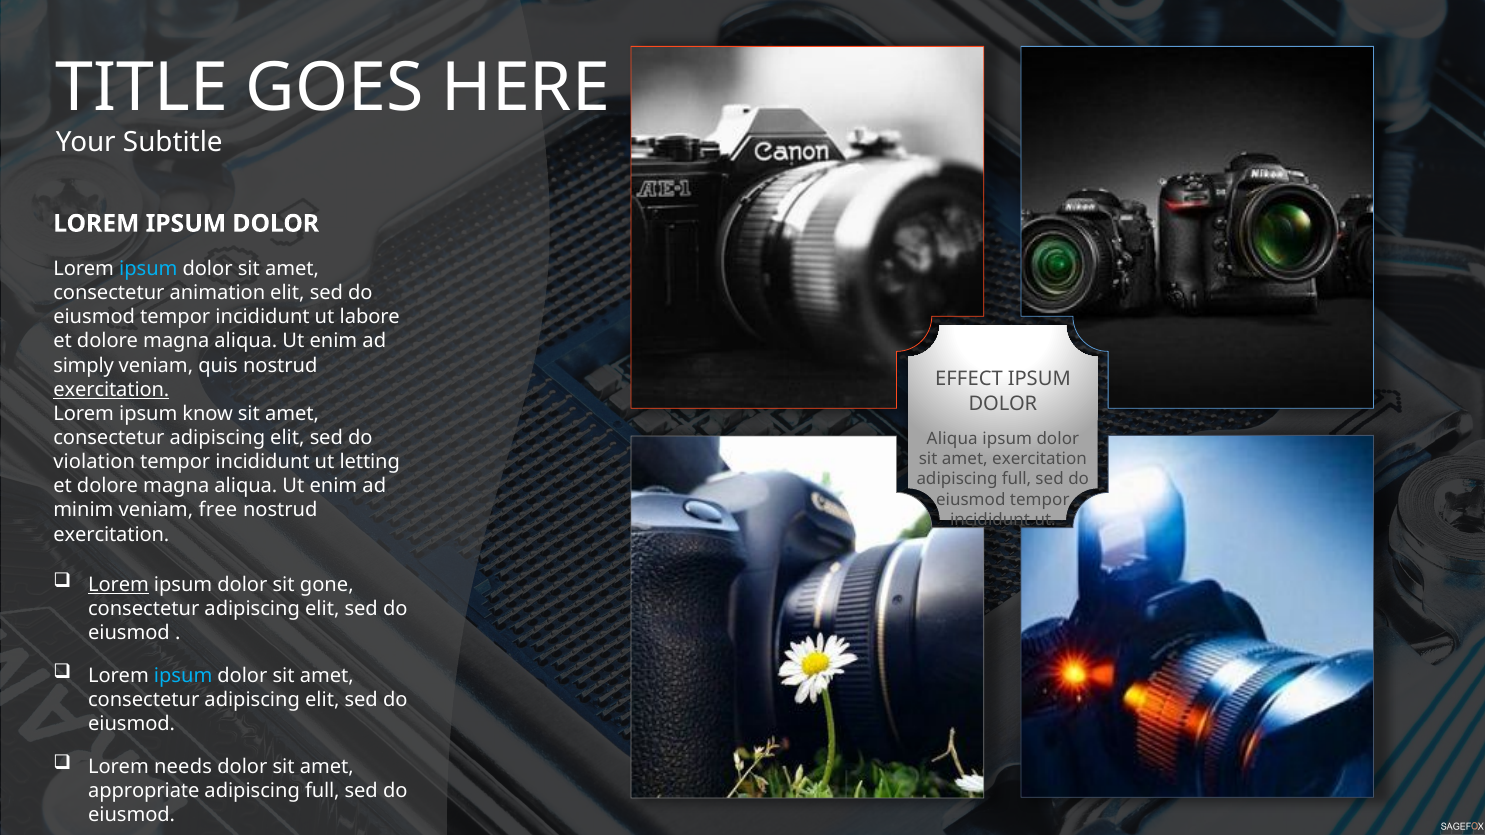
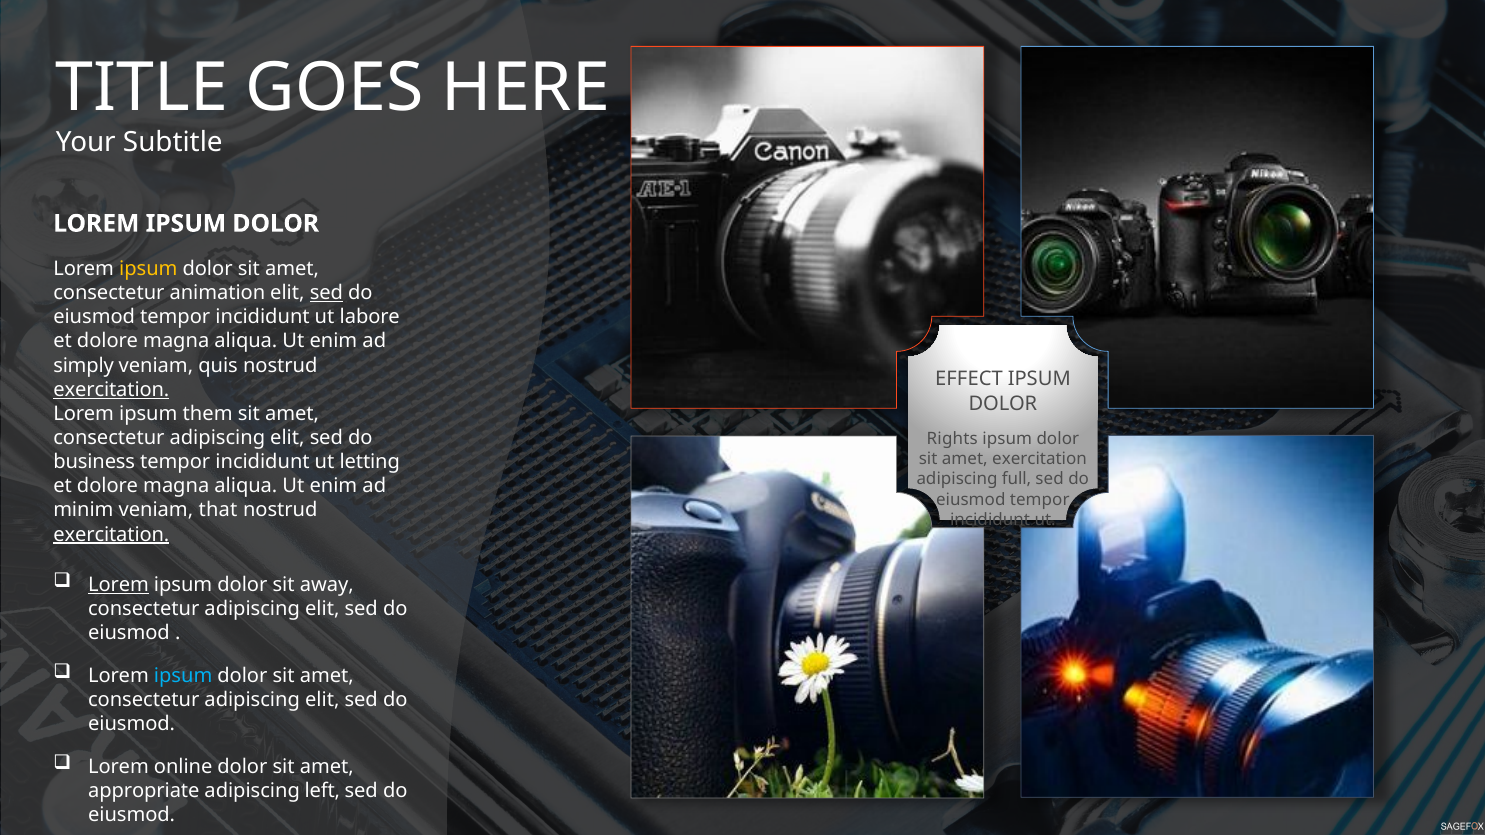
ipsum colour: light blue -> yellow (148, 269)
sed underline: none -> present (326, 293)
know: know -> them (208, 414)
Aliqua: Aliqua -> Rights (952, 439)
violation: violation -> business (94, 462)
free: free -> that (218, 510)
exercitation underline: none -> present (111, 535)
gone: gone -> away (327, 585)
needs: needs -> online (183, 767)
full: full -> left (322, 791)
